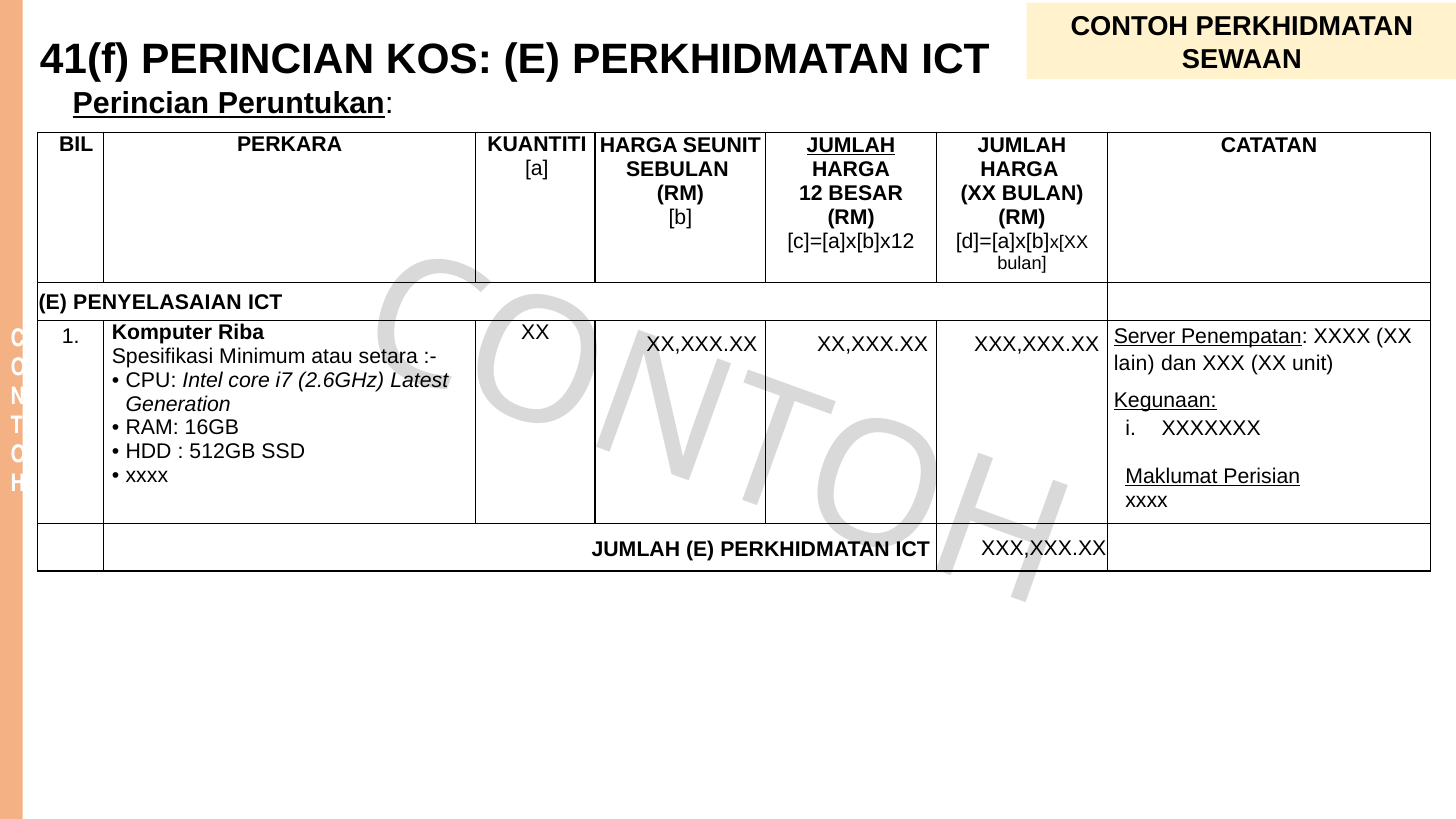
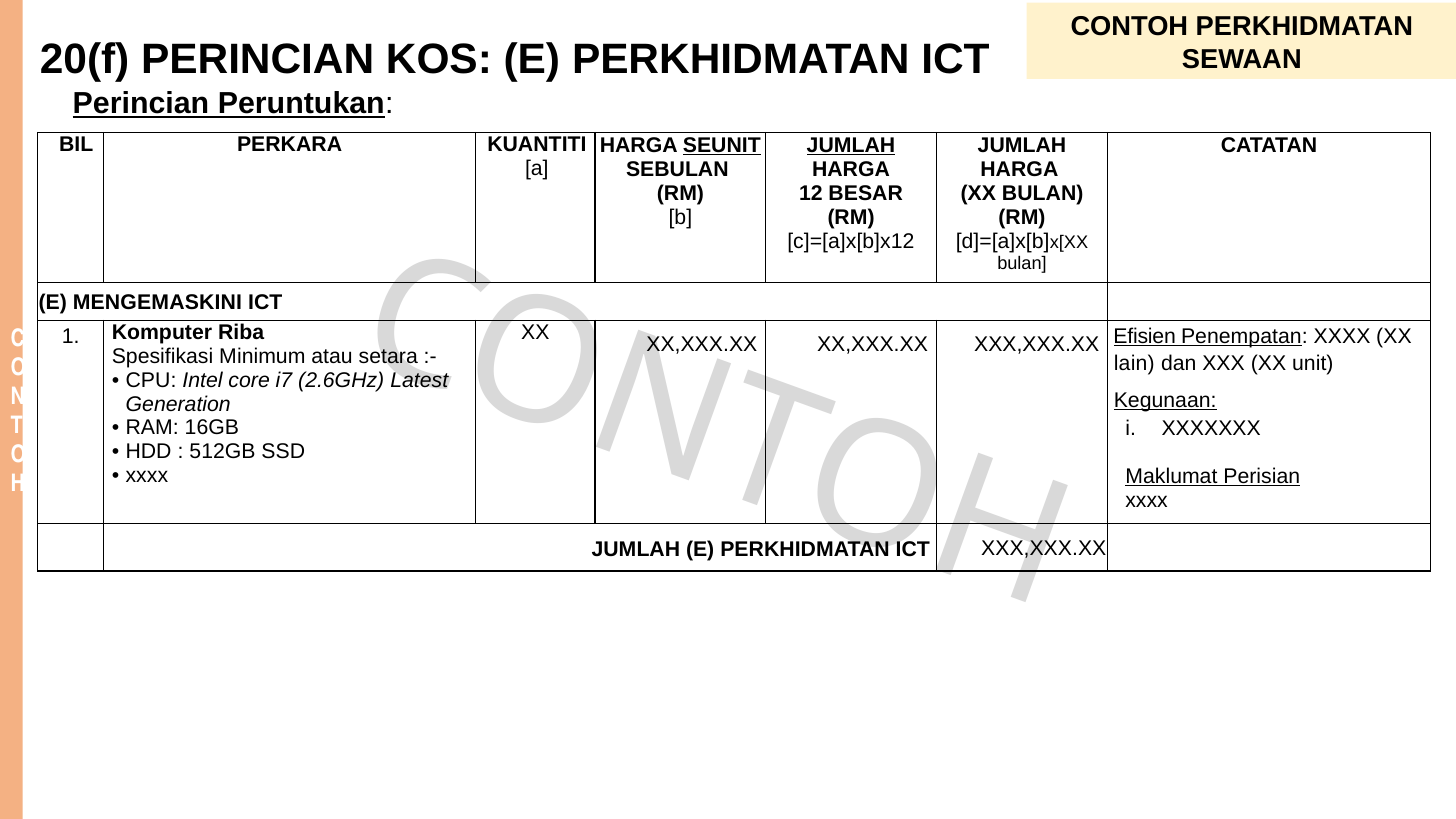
41(f: 41(f -> 20(f (85, 59)
SEUNIT underline: none -> present (722, 146)
PENYELASAIAN: PENYELASAIAN -> MENGEMASKINI (157, 302)
Server: Server -> Efisien (1145, 336)
